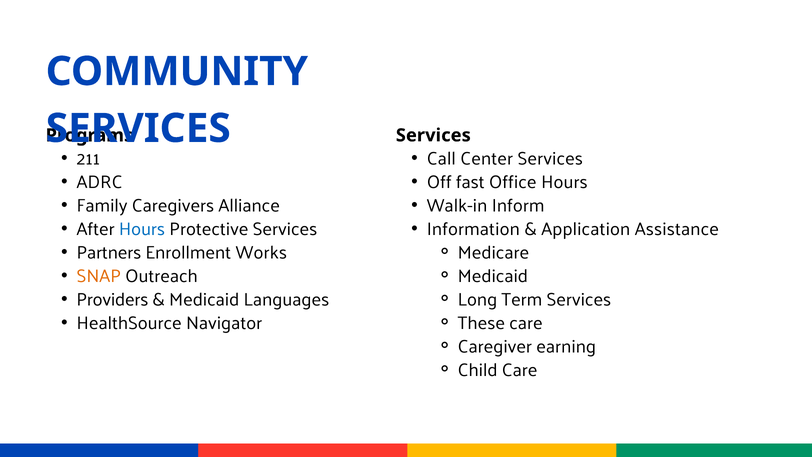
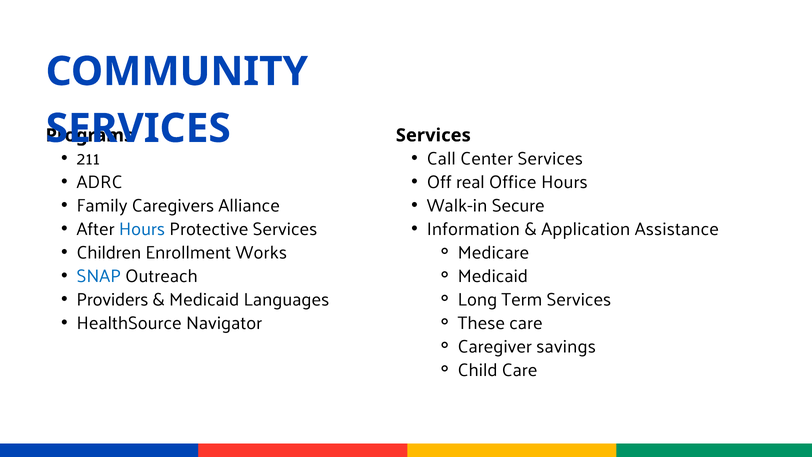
fast: fast -> real (470, 182)
Inform: Inform -> Secure (518, 206)
Partners: Partners -> Children (109, 253)
SNAP colour: orange -> blue (99, 276)
earning: earning -> savings (566, 347)
